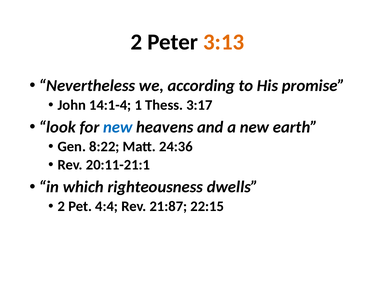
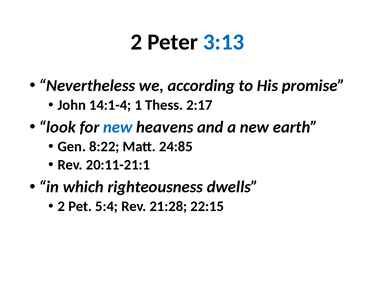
3:13 colour: orange -> blue (224, 42)
3:17: 3:17 -> 2:17 (199, 105)
24:36: 24:36 -> 24:85 (176, 147)
4:4: 4:4 -> 5:4 (107, 207)
21:87: 21:87 -> 21:28 (168, 207)
